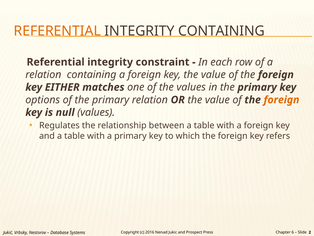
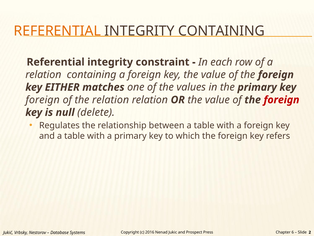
options: options -> foreign (43, 100)
of the primary: primary -> relation (111, 100)
foreign colour: orange -> red (281, 100)
null values: values -> delete (96, 112)
